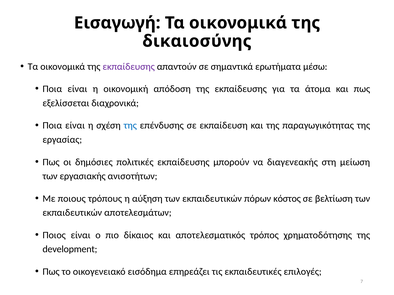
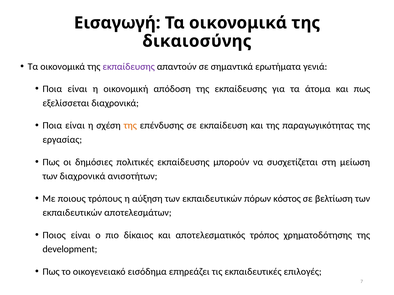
μέσω: μέσω -> γενιά (315, 67)
της colour: blue -> orange (130, 126)
διαγενεακής: διαγενεακής -> συσχετίζεται (292, 162)
των εργασιακής: εργασιακής -> διαχρονικά (83, 176)
